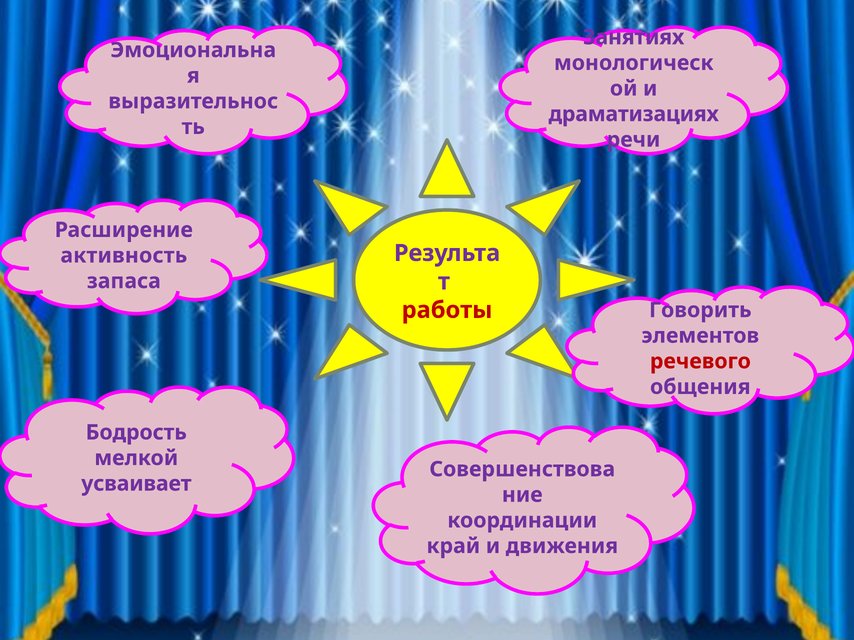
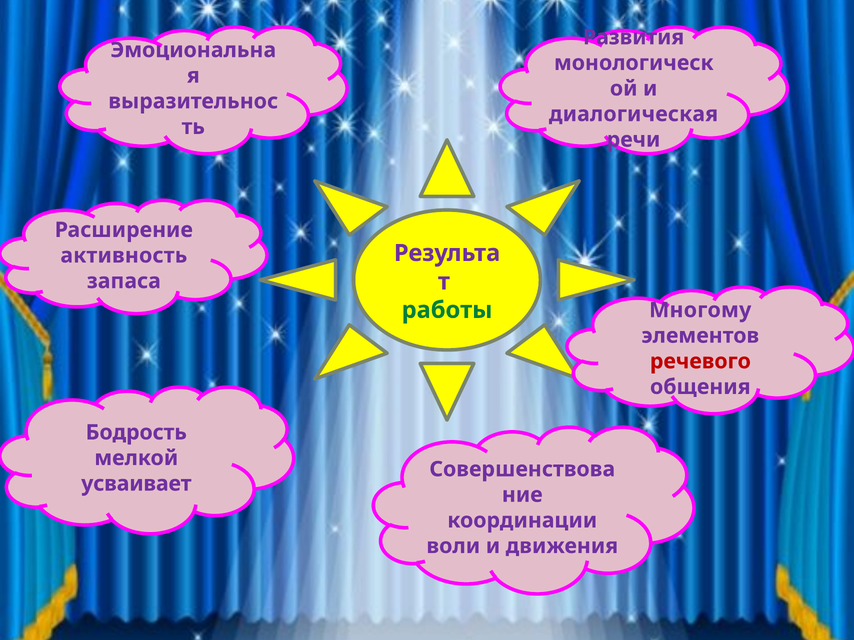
Занятиях: Занятиях -> Развития (634, 37)
драматизациях: драматизациях -> диалогическая (634, 114)
работы colour: red -> green (447, 310)
Говорить: Говорить -> Многому (700, 310)
край: край -> воли (453, 546)
